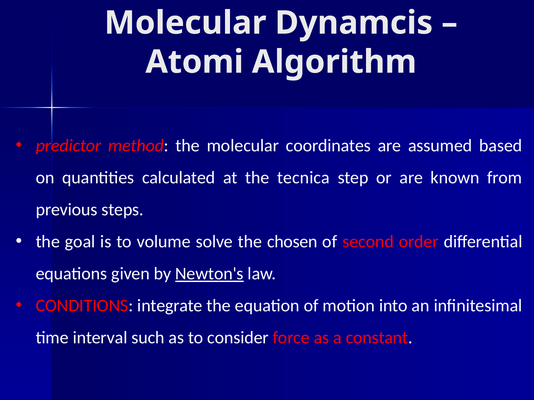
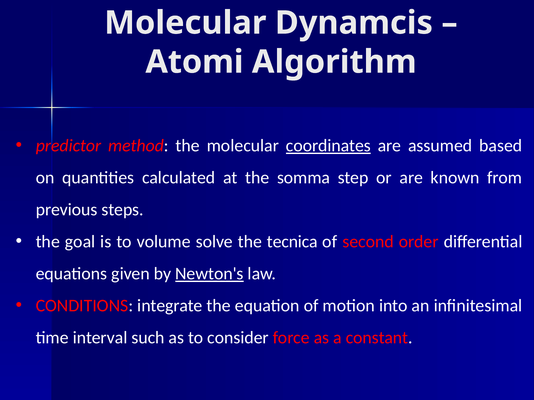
coordinates underline: none -> present (328, 146)
tecnica: tecnica -> somma (304, 178)
chosen: chosen -> tecnica (292, 242)
